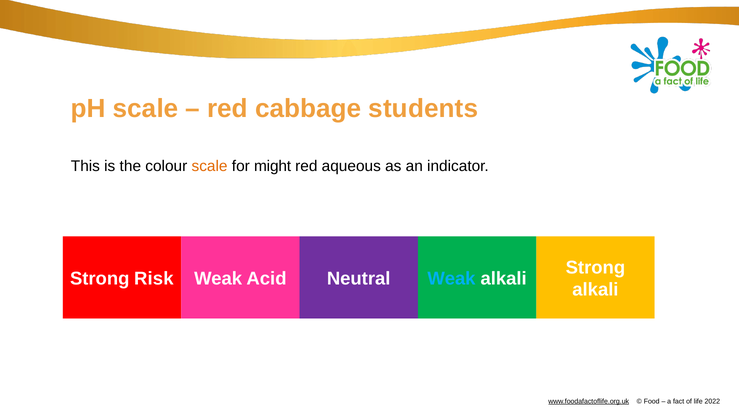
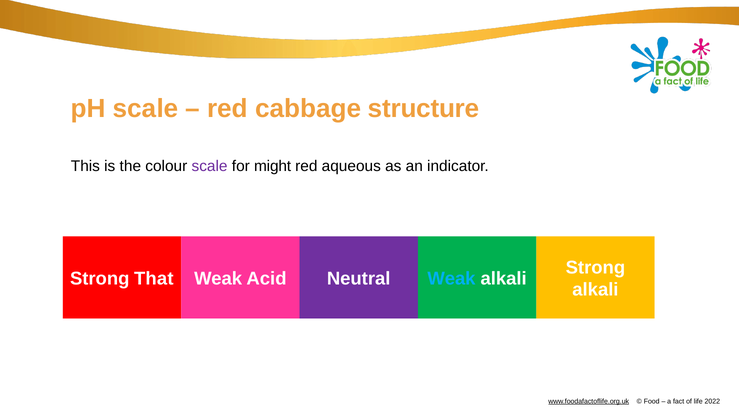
students: students -> structure (424, 109)
scale colour: orange -> purple (210, 166)
Risk: Risk -> That (154, 279)
